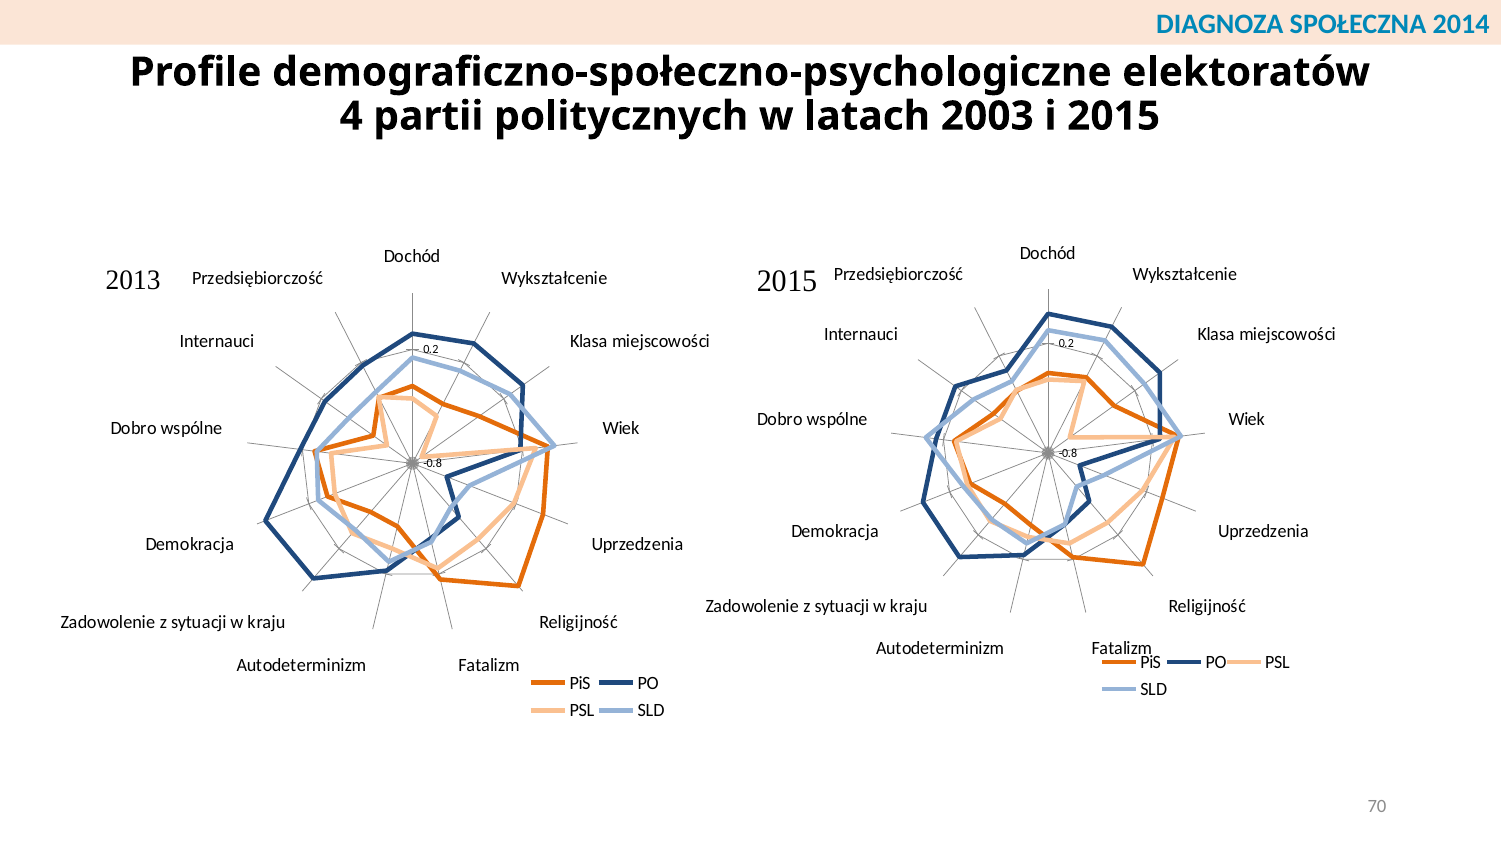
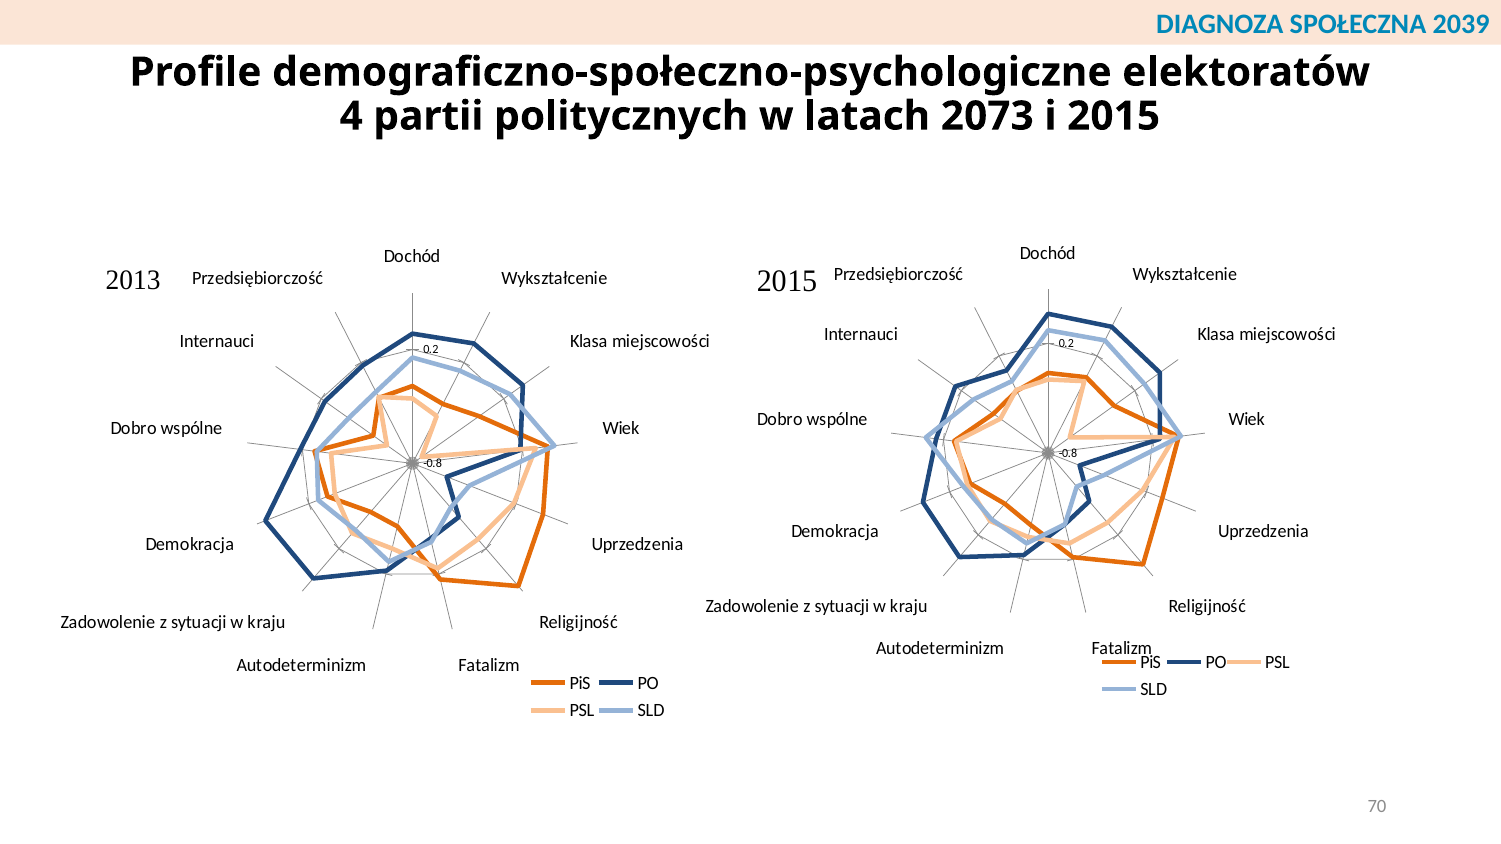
2014: 2014 -> 2039 (1461, 24)
2003: 2003 -> 2073 (987, 116)
